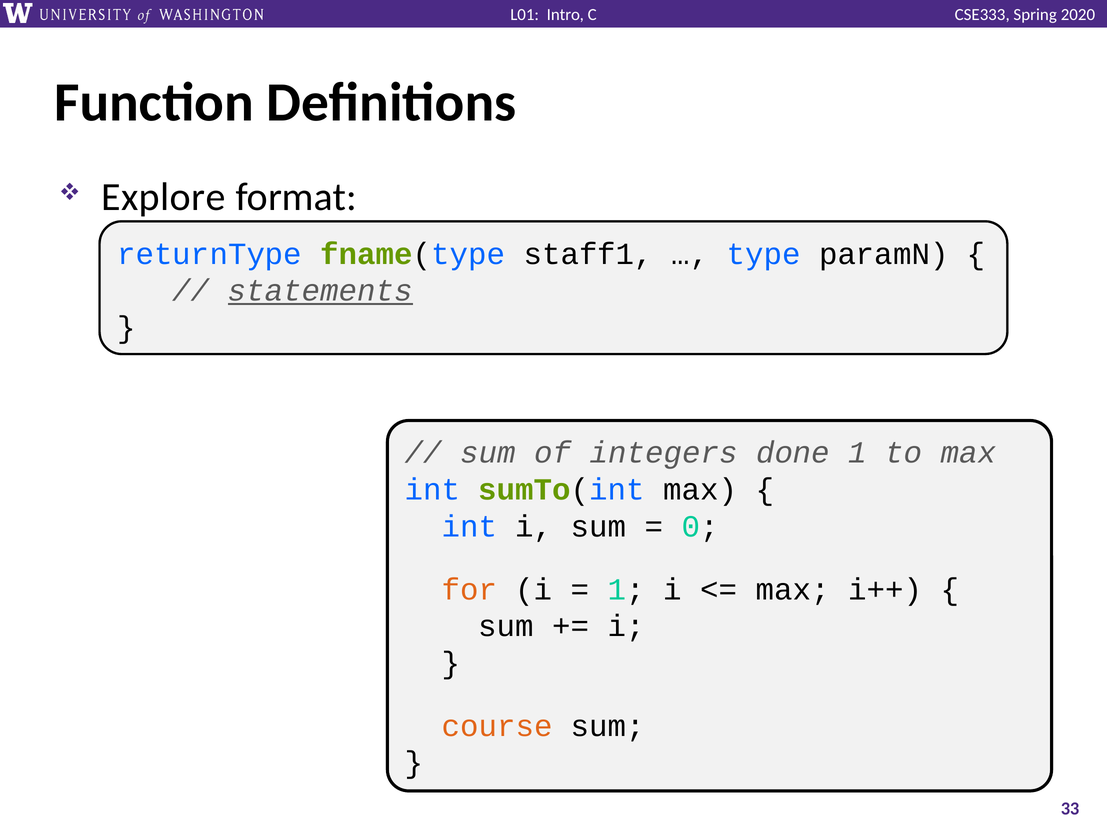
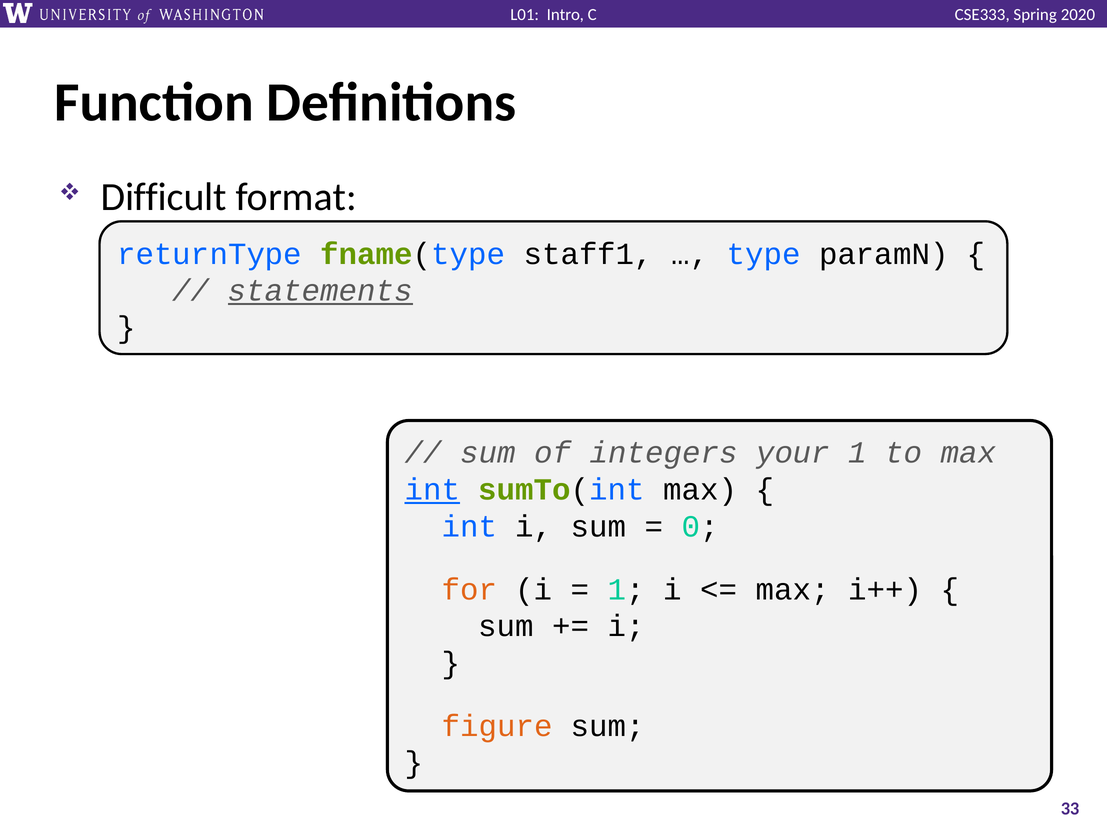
Explore: Explore -> Difficult (164, 197)
done: done -> your (793, 453)
int underline: none -> present (432, 490)
course: course -> figure (497, 726)
